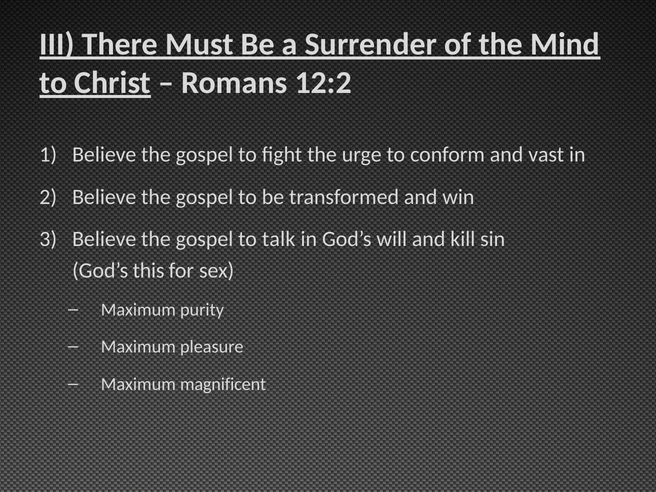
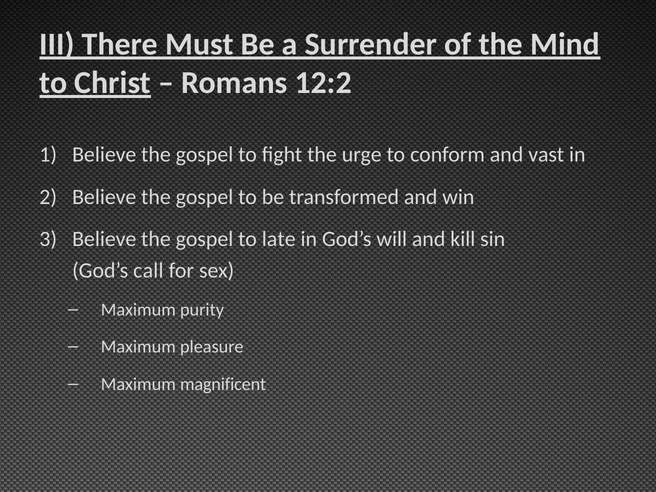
talk: talk -> late (279, 239)
this: this -> call (148, 271)
